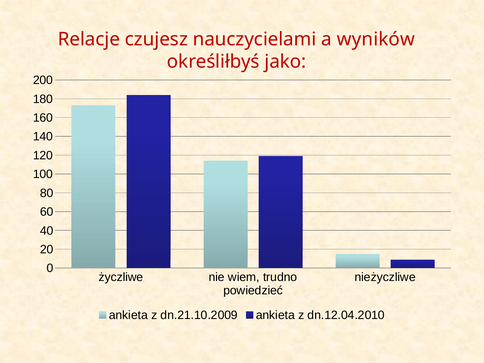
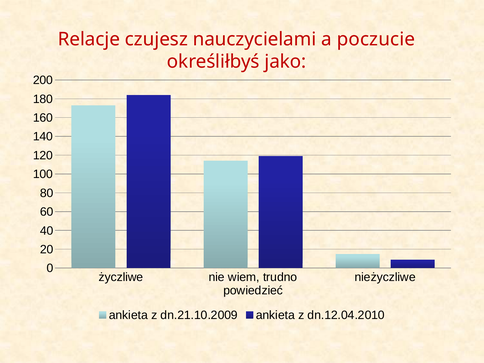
wyników: wyników -> poczucie (376, 39)
